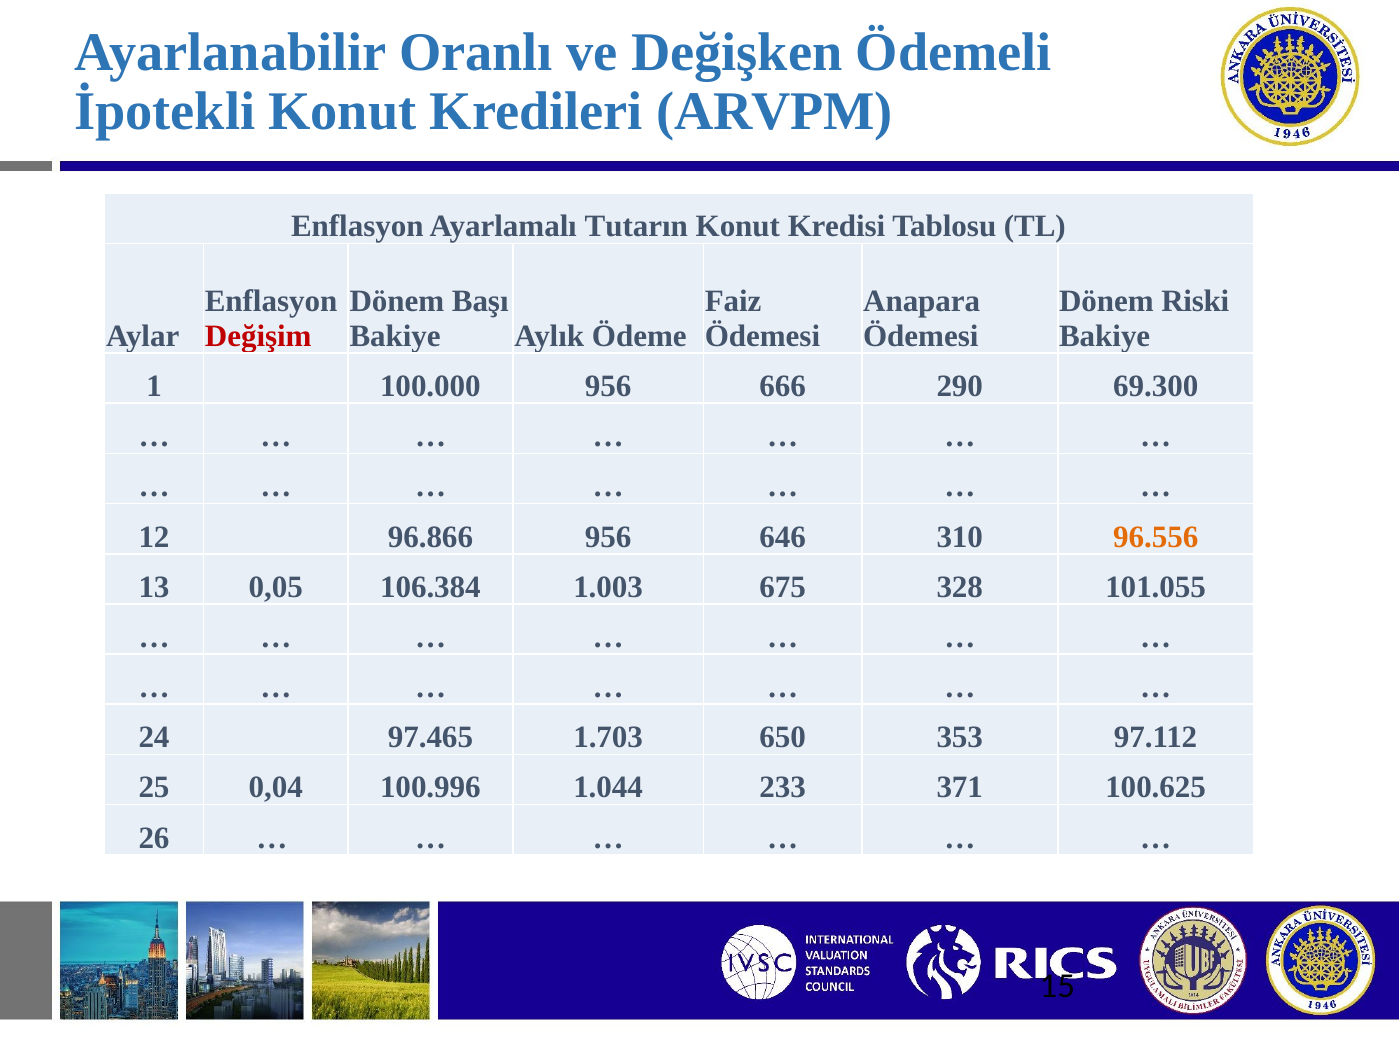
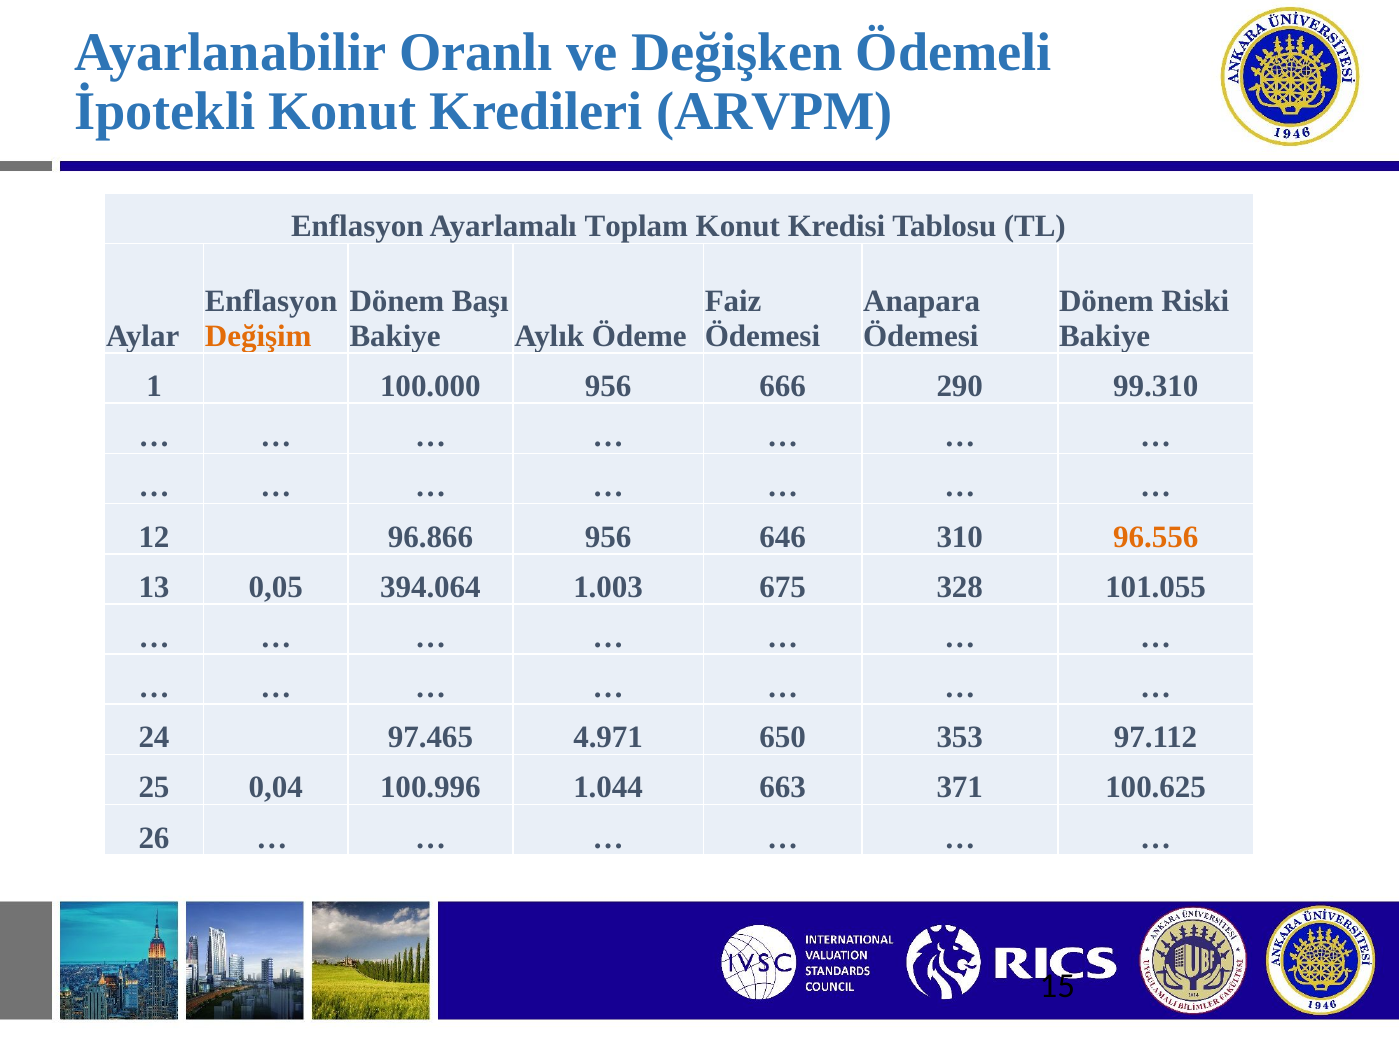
Tutarın: Tutarın -> Toplam (636, 227)
Değişim colour: red -> orange (258, 336)
69.300: 69.300 -> 99.310 (1156, 386)
106.384: 106.384 -> 394.064 (430, 587)
1.703: 1.703 -> 4.971 (608, 738)
233: 233 -> 663 (783, 788)
